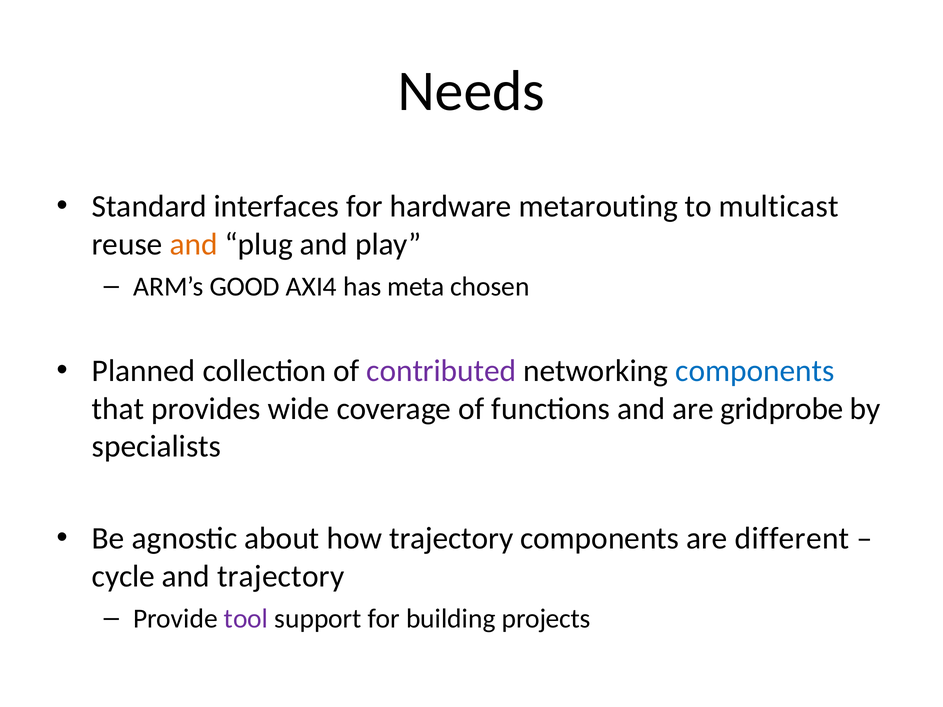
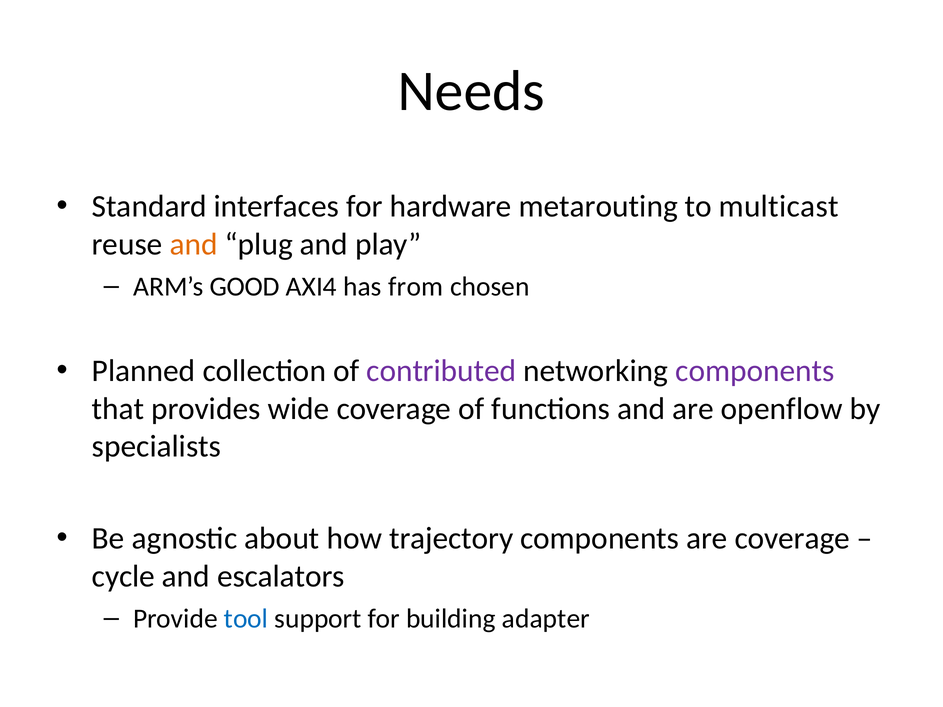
meta: meta -> from (416, 287)
components colour: blue -> purple (755, 371)
gridprobe: gridprobe -> openflow (782, 409)
are different: different -> coverage (792, 539)
and trajectory: trajectory -> escalators (281, 576)
tool colour: purple -> blue (246, 619)
projects: projects -> adapter (546, 619)
